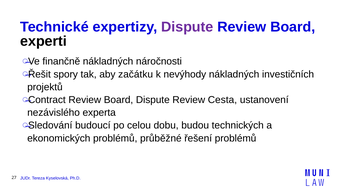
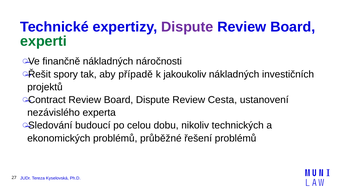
experti colour: black -> green (44, 41)
začátku: začátku -> případě (136, 74)
nevýhody: nevýhody -> jakoukoliv (185, 74)
budou: budou -> nikoliv (195, 126)
